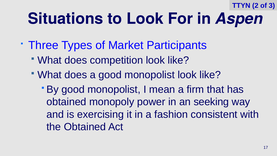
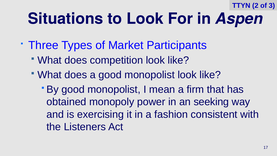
the Obtained: Obtained -> Listeners (85, 127)
